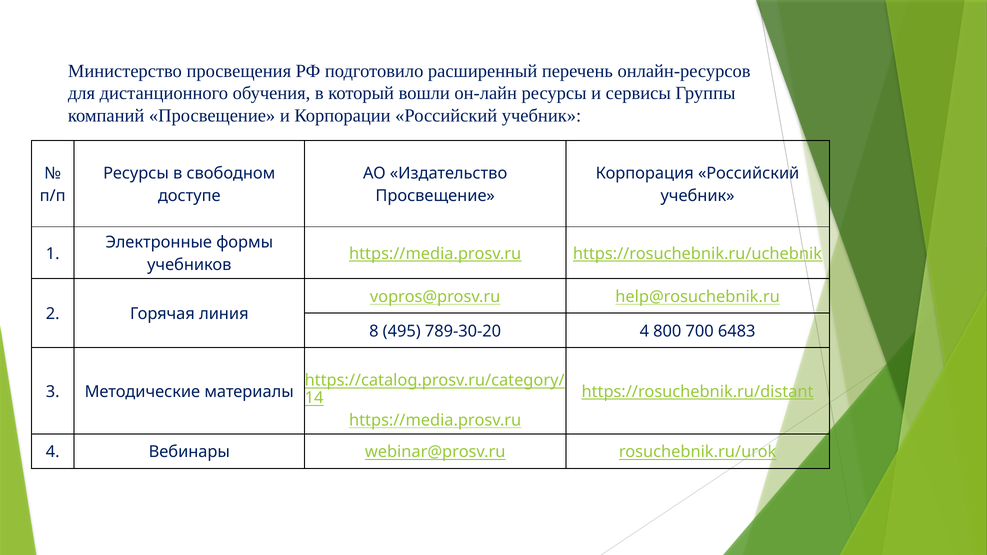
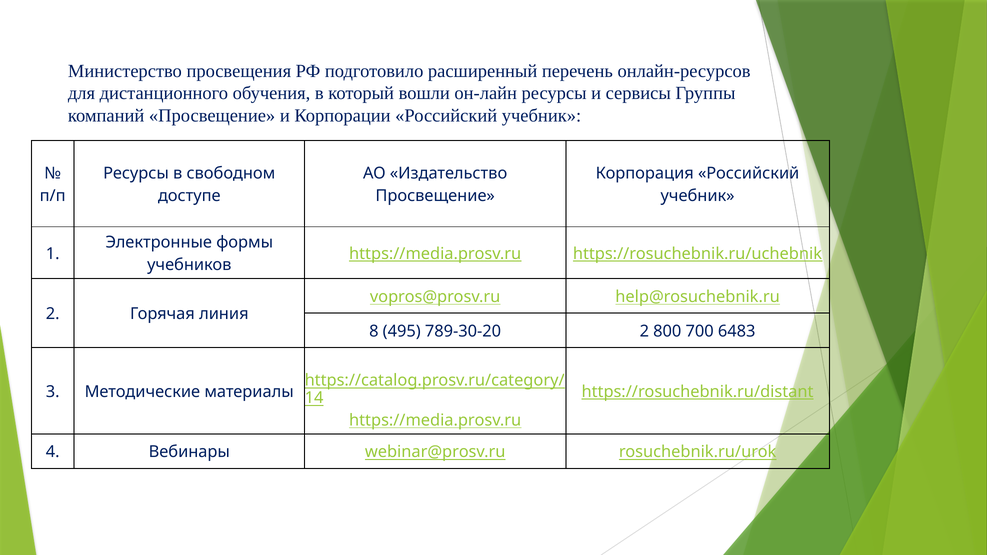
789-30-20 4: 4 -> 2 (644, 331)
